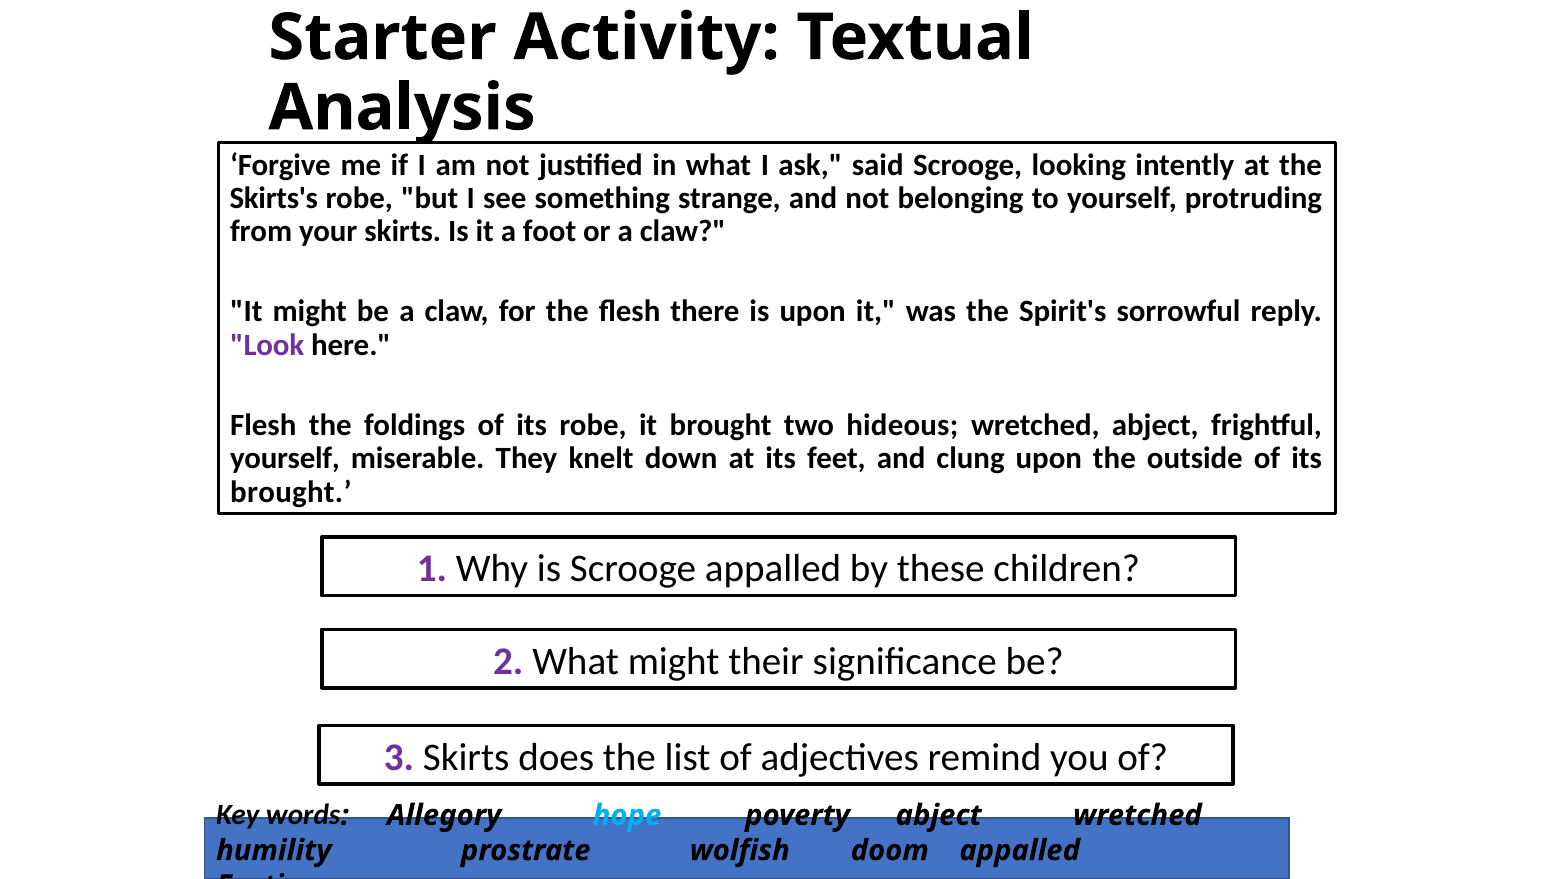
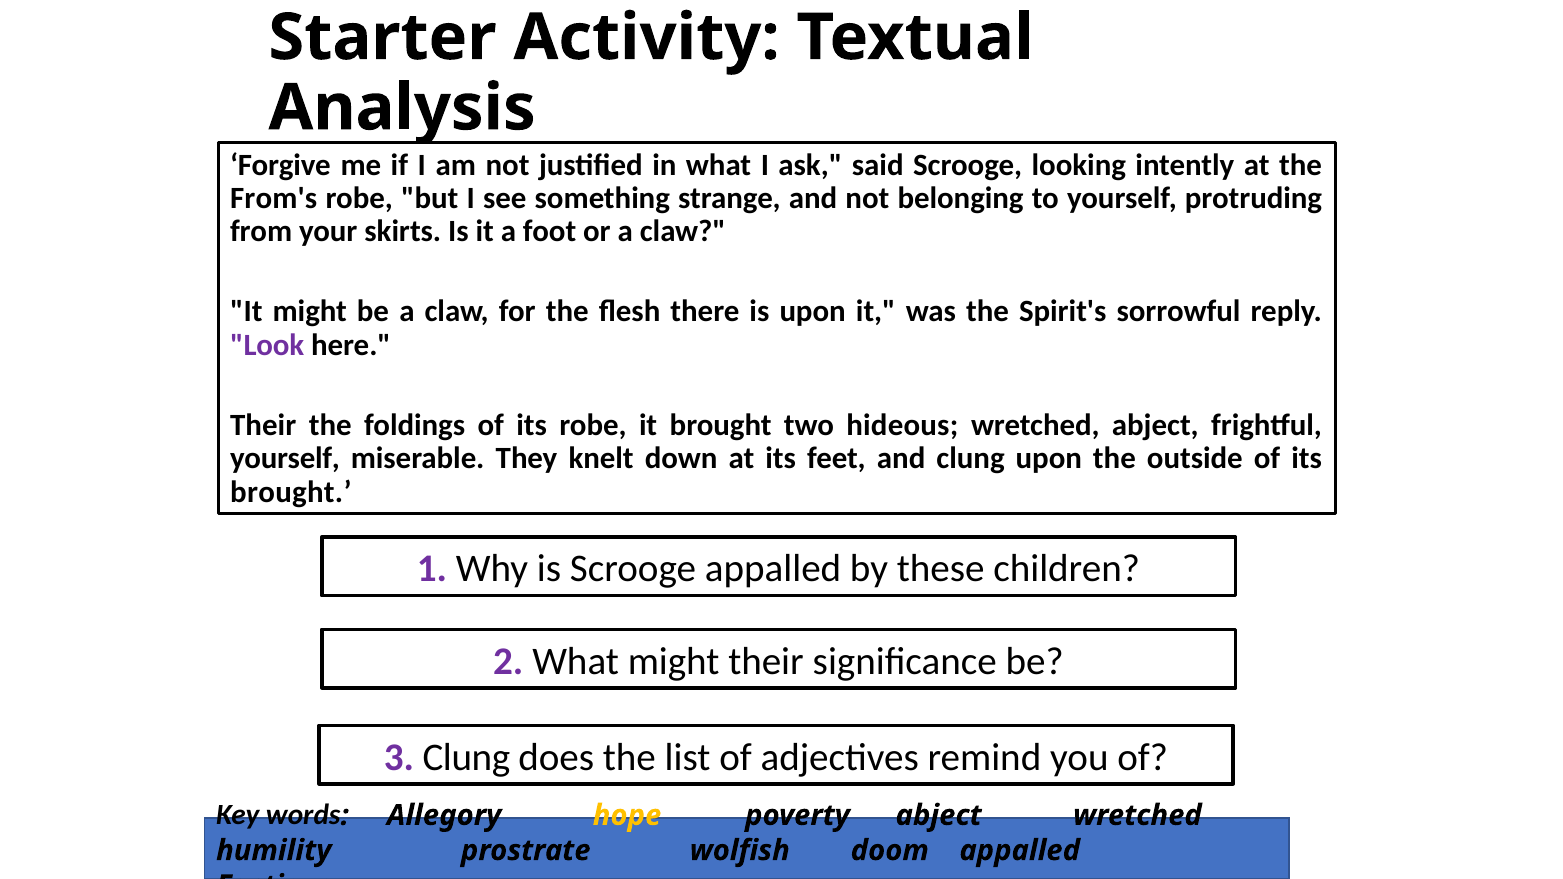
Skirts's: Skirts's -> From's (274, 198)
Flesh: Flesh -> Their (263, 425)
3 Skirts: Skirts -> Clung (466, 757)
hope colour: light blue -> yellow (627, 815)
